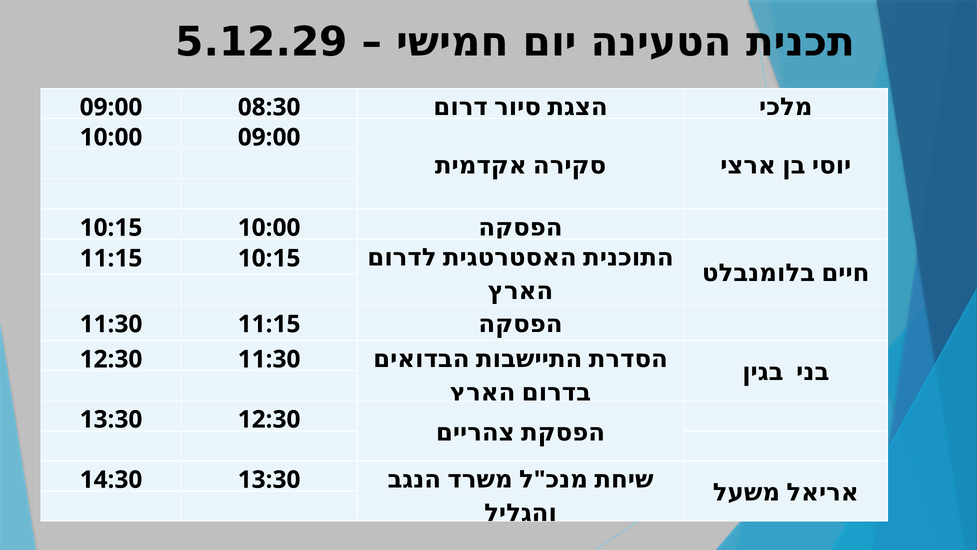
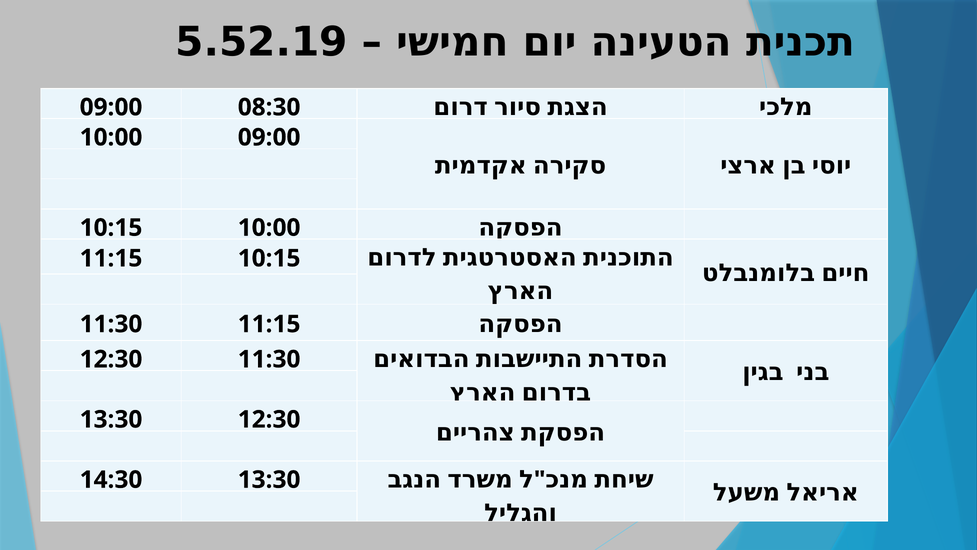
5.12.29: 5.12.29 -> 5.52.19 (262, 42)
